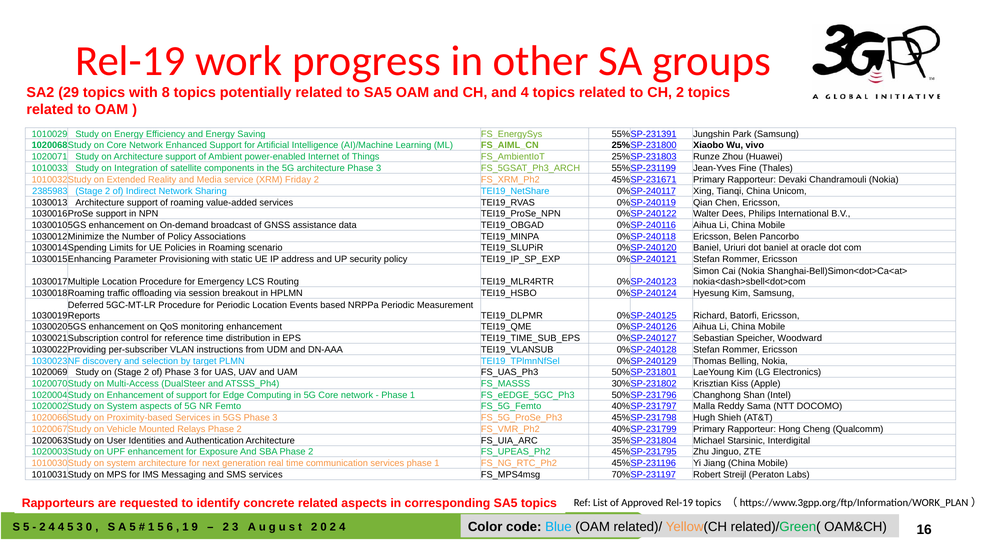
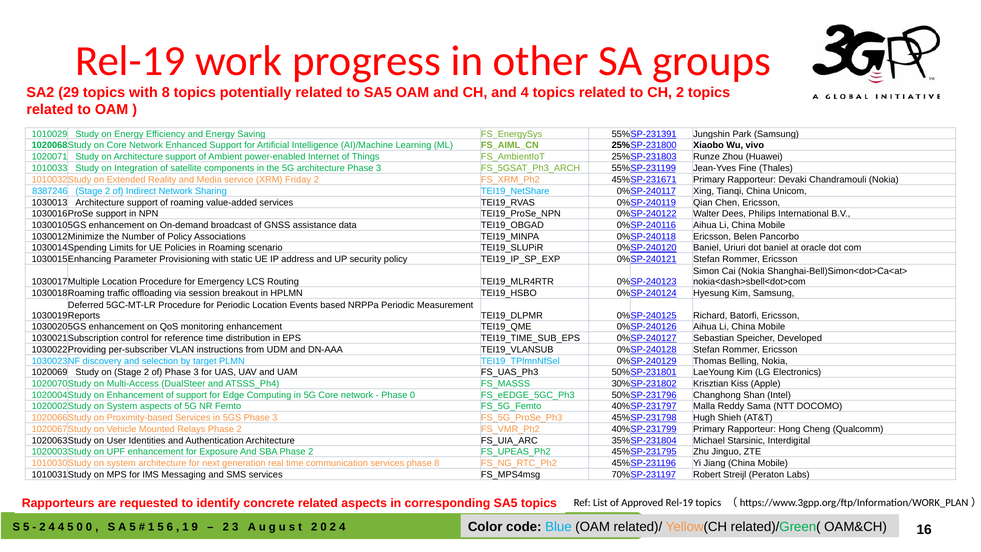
2385983: 2385983 -> 8387246 (50, 191)
Woodward: Woodward -> Developed (800, 338)
1: 1 -> 0 (413, 395)
services phase 1: 1 -> 8 (437, 463)
3: 3 -> 0 (80, 527)
